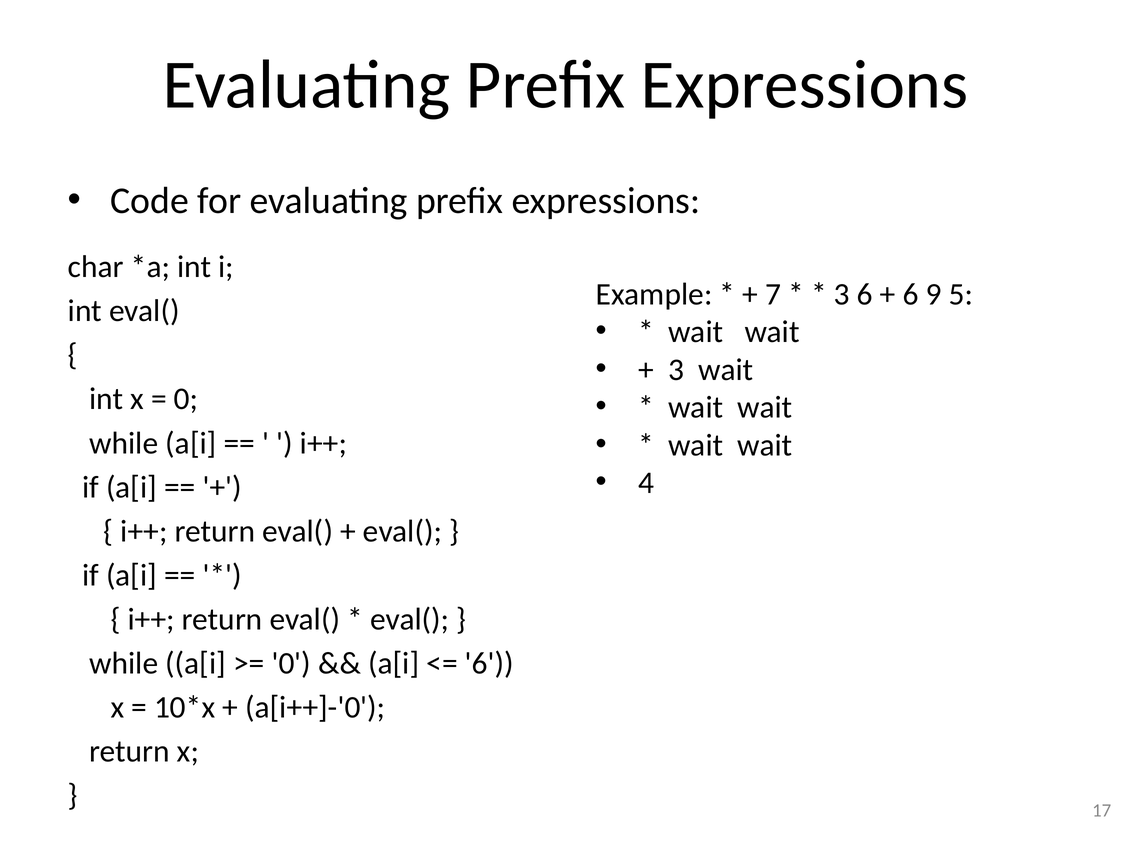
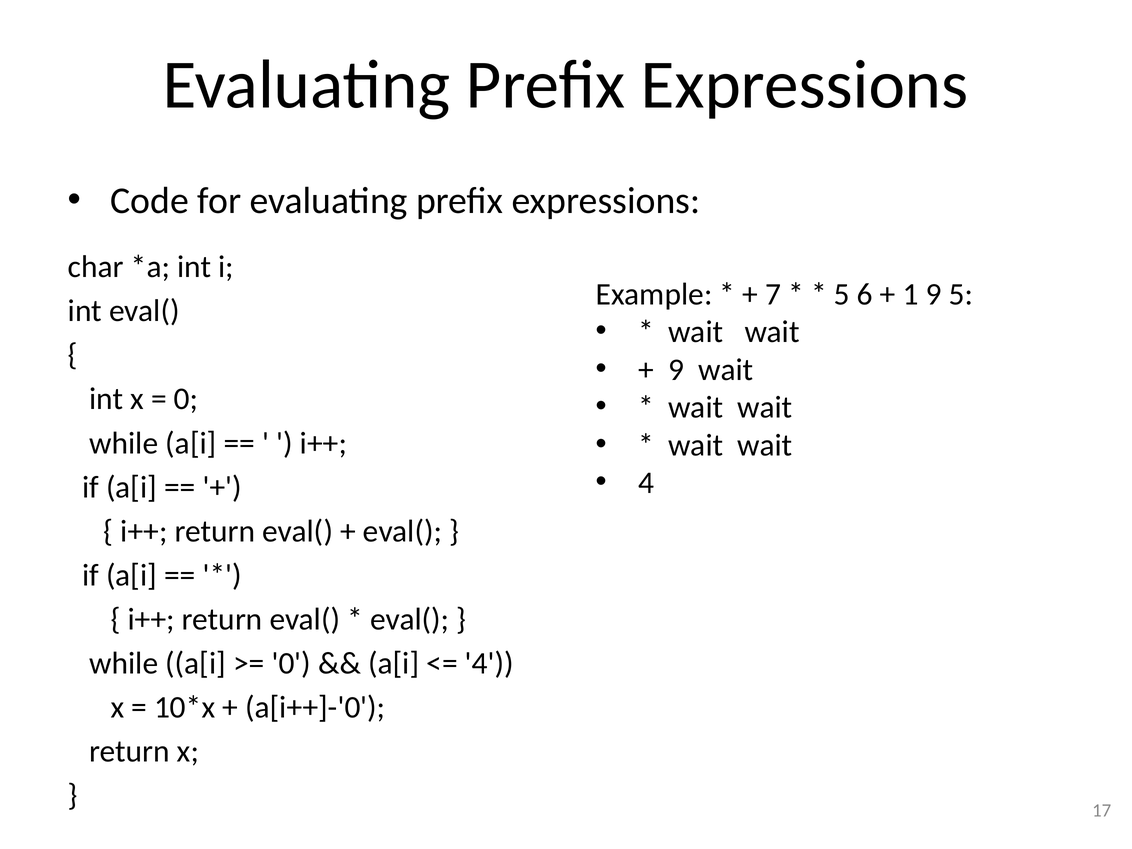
3: 3 -> 5 (842, 294)
6: 6 -> 1 (911, 294)
3: 3 -> 9 (676, 370)
6: 6 -> 4 (489, 663)
